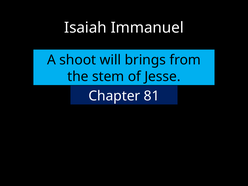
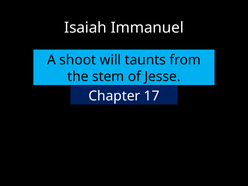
brings: brings -> taunts (145, 60)
81: 81 -> 17 (152, 96)
